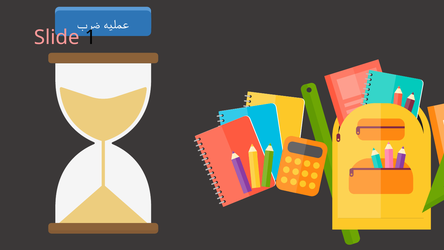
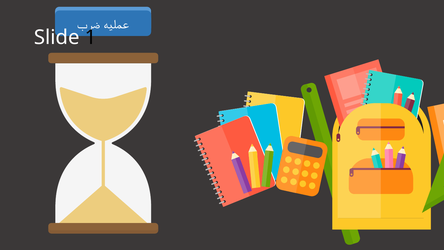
Slide colour: pink -> white (57, 37)
